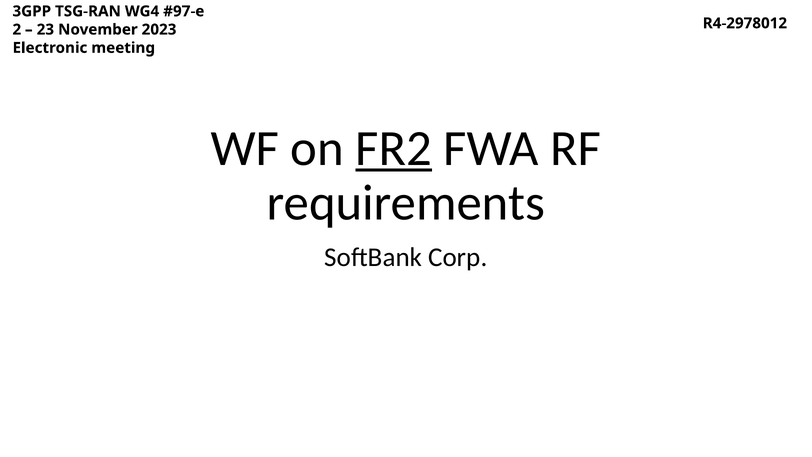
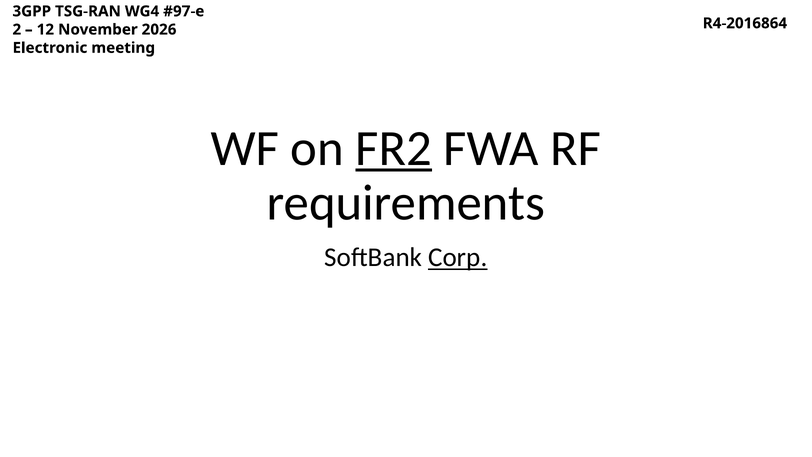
R4-2978012: R4-2978012 -> R4-2016864 (745, 23)
23: 23 -> 12 (45, 30)
2023: 2023 -> 2026 (159, 30)
Corp underline: none -> present (458, 257)
